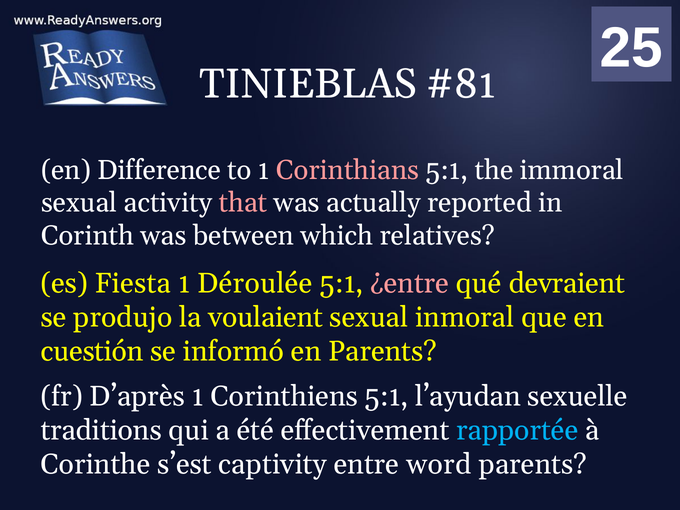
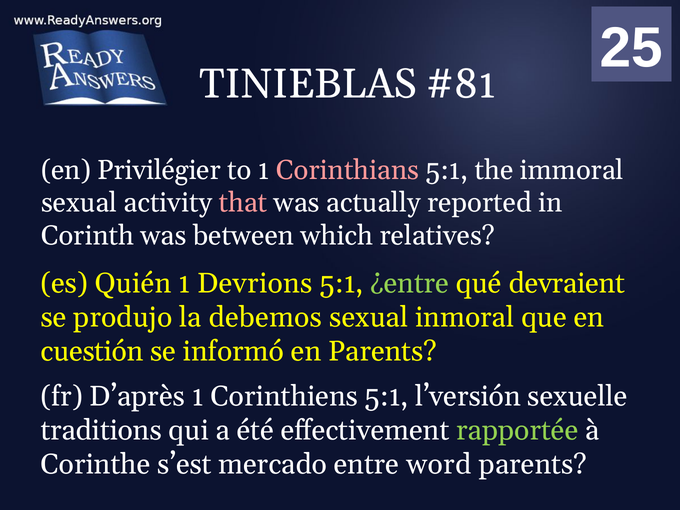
Difference: Difference -> Privilégier (159, 170)
Fiesta: Fiesta -> Quién (133, 284)
Déroulée: Déroulée -> Devrions (255, 284)
¿entre colour: pink -> light green (410, 284)
voulaient: voulaient -> debemos (265, 318)
l’ayudan: l’ayudan -> l’versión (468, 396)
rapportée colour: light blue -> light green (517, 430)
captivity: captivity -> mercado (273, 464)
